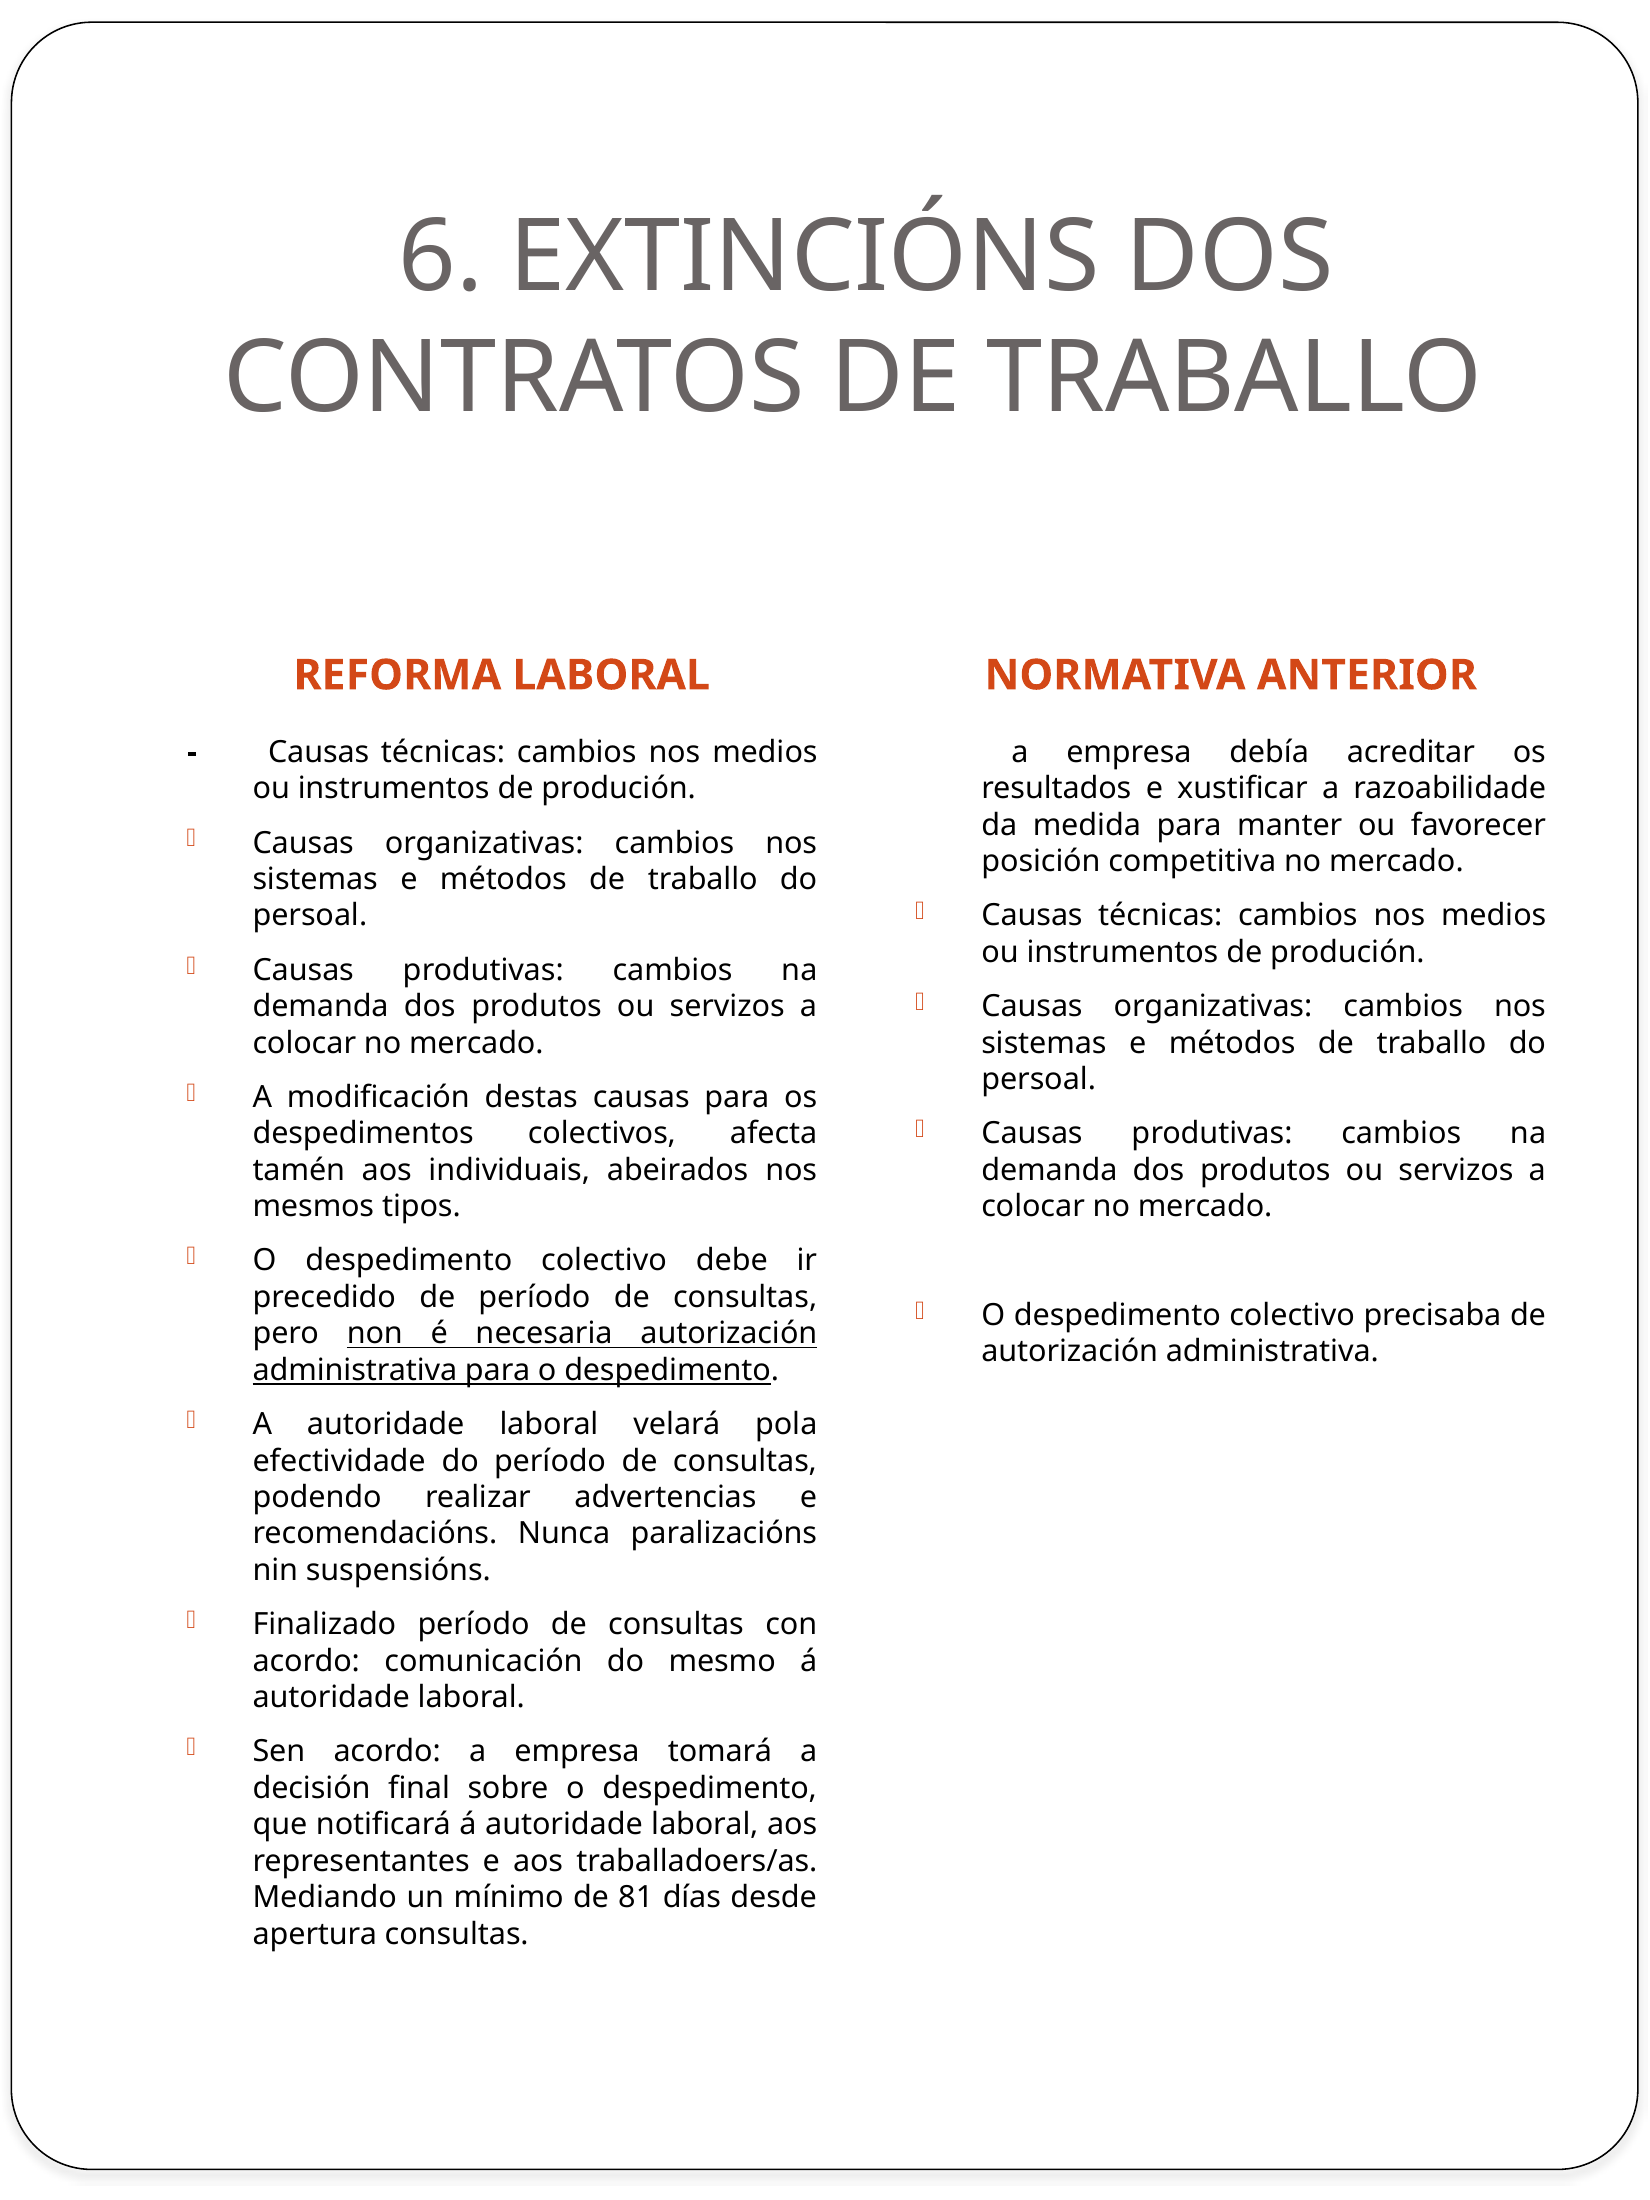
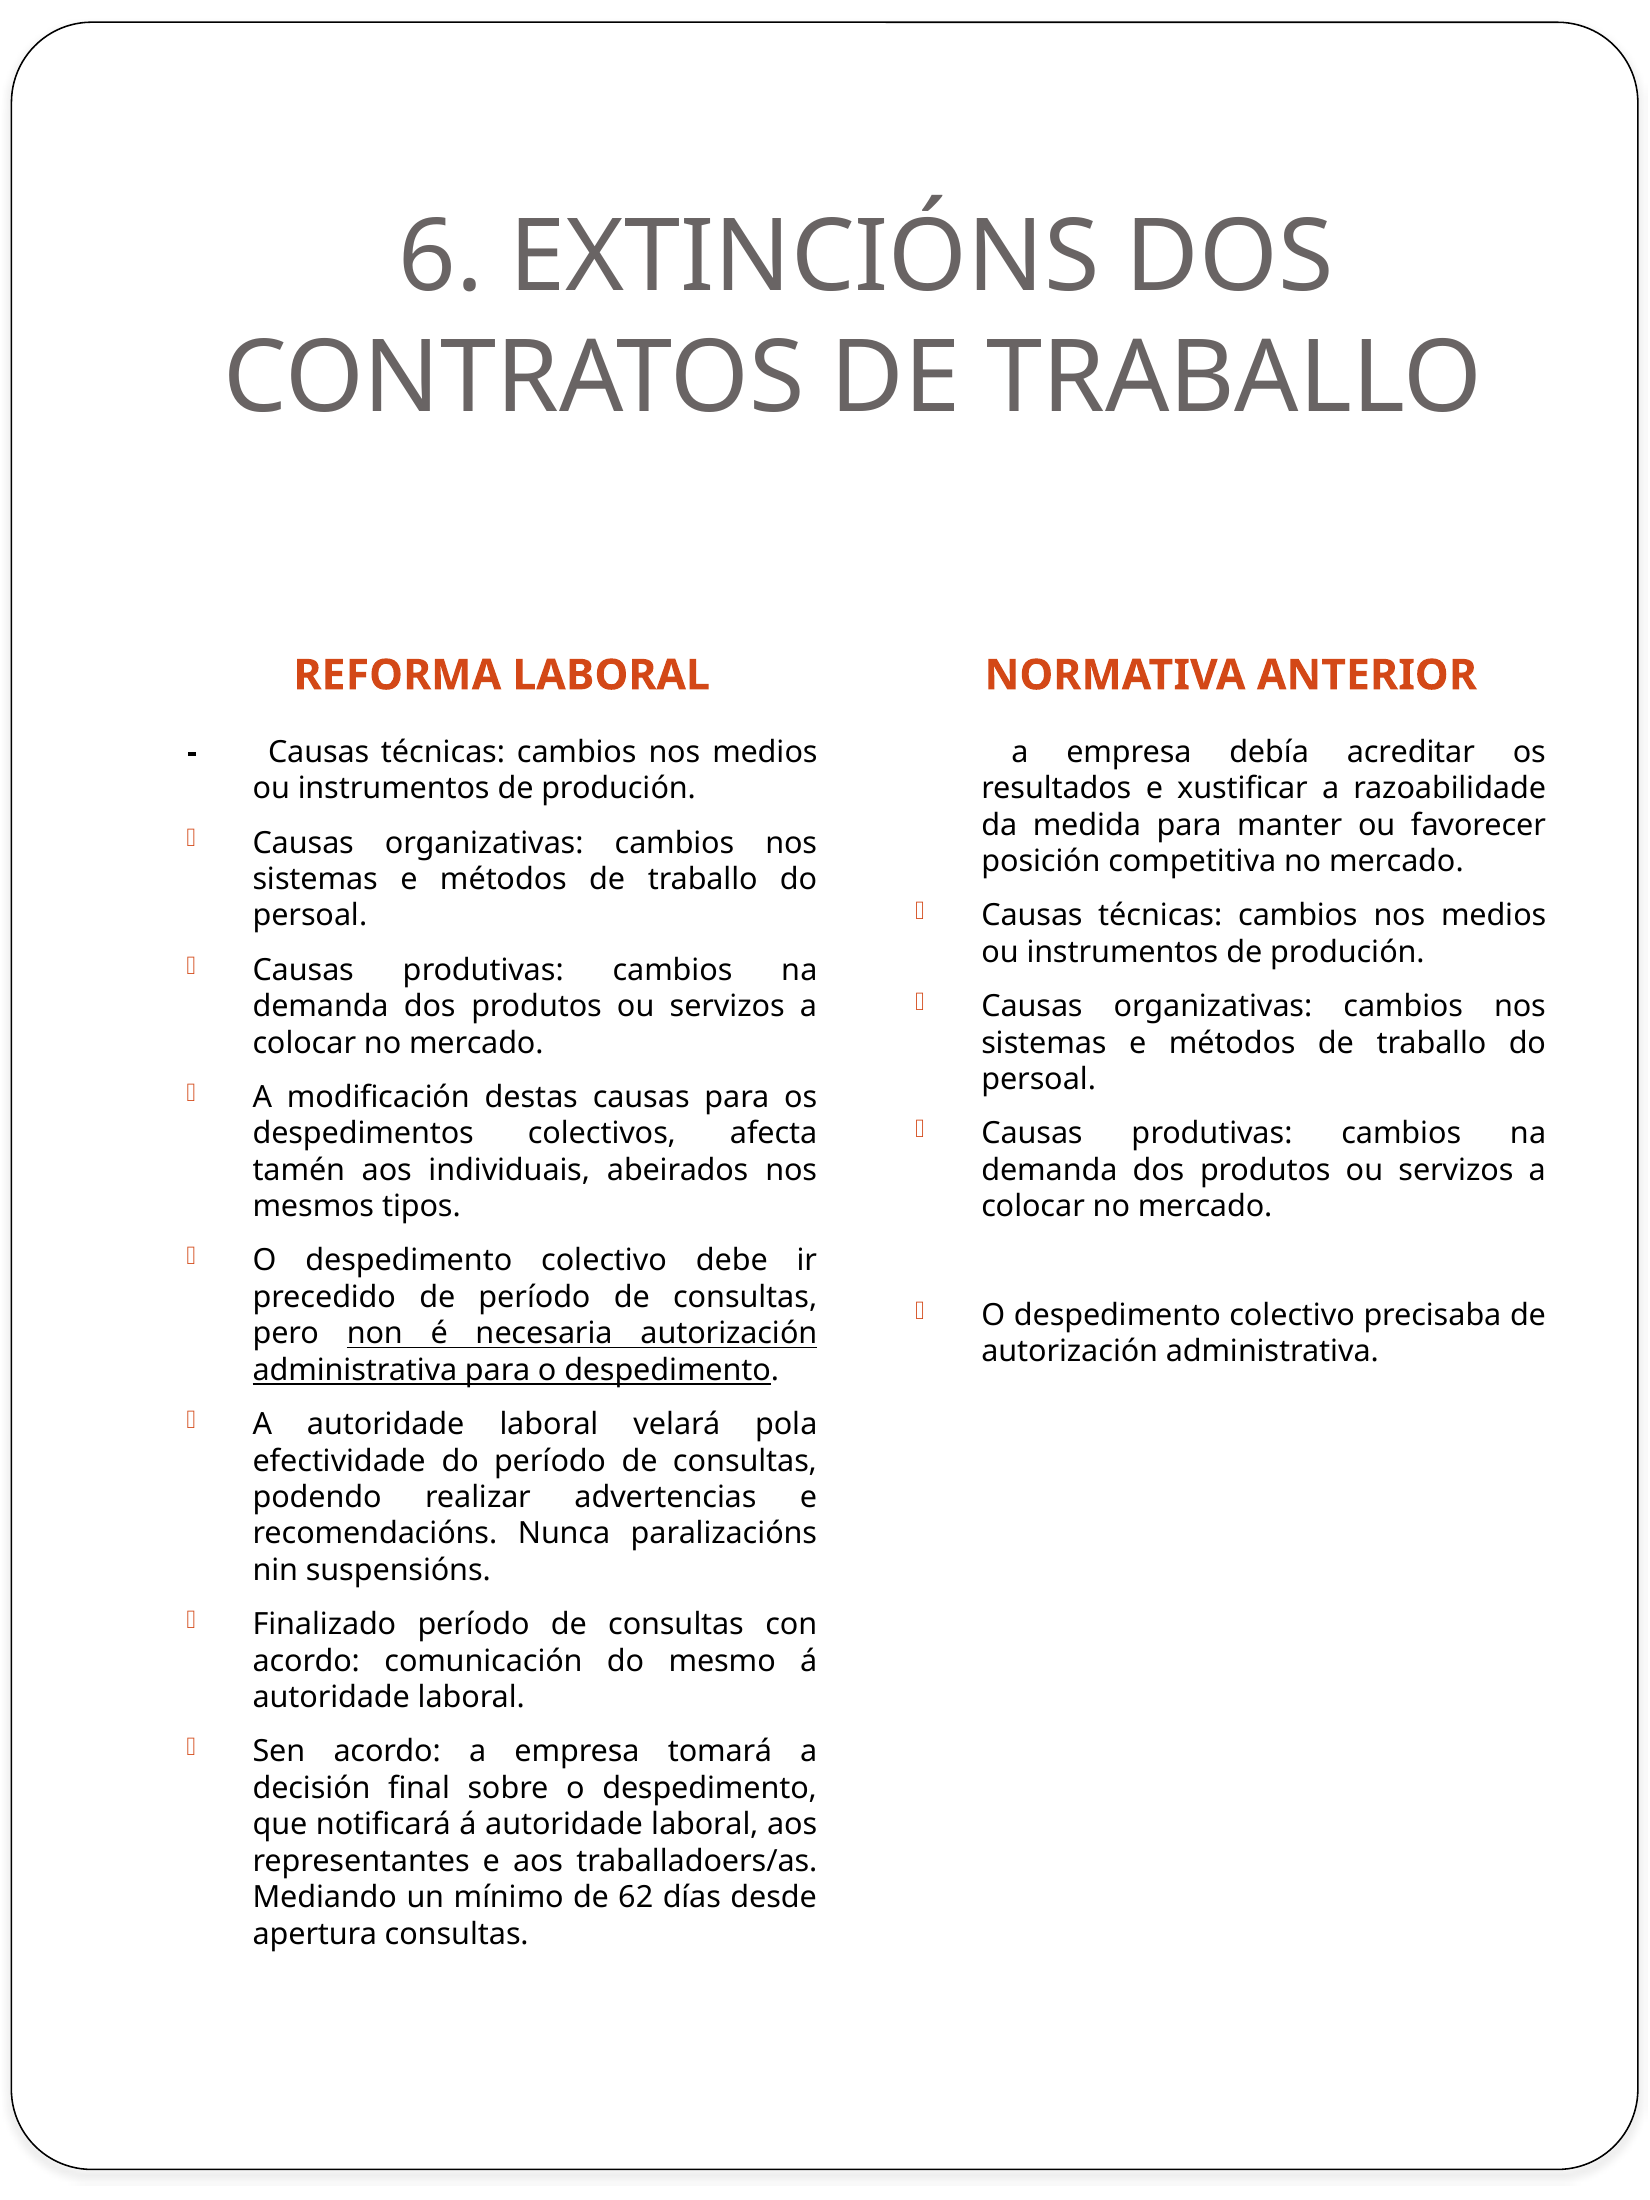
81: 81 -> 62 (636, 1898)
